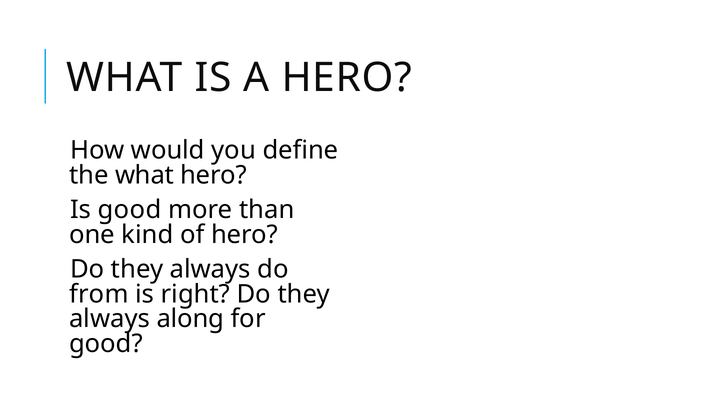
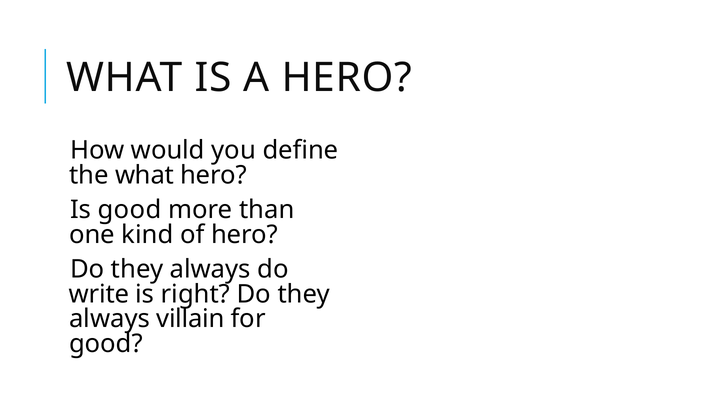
from: from -> write (99, 294)
along: along -> villain (190, 319)
